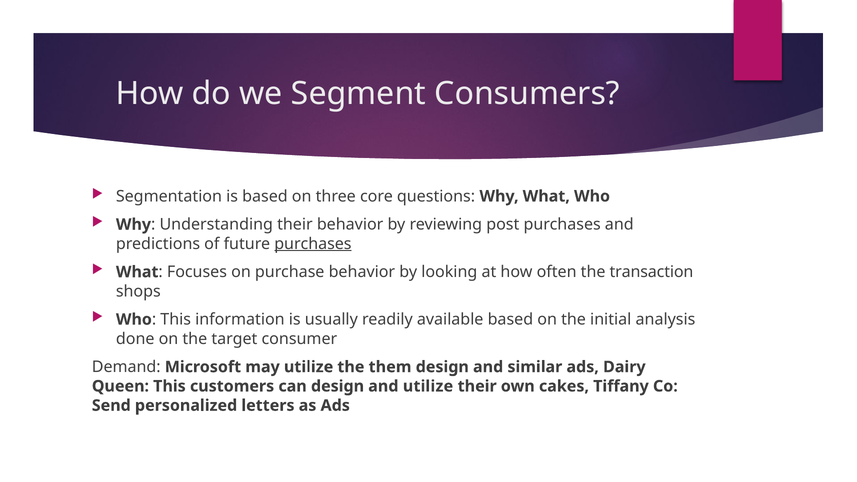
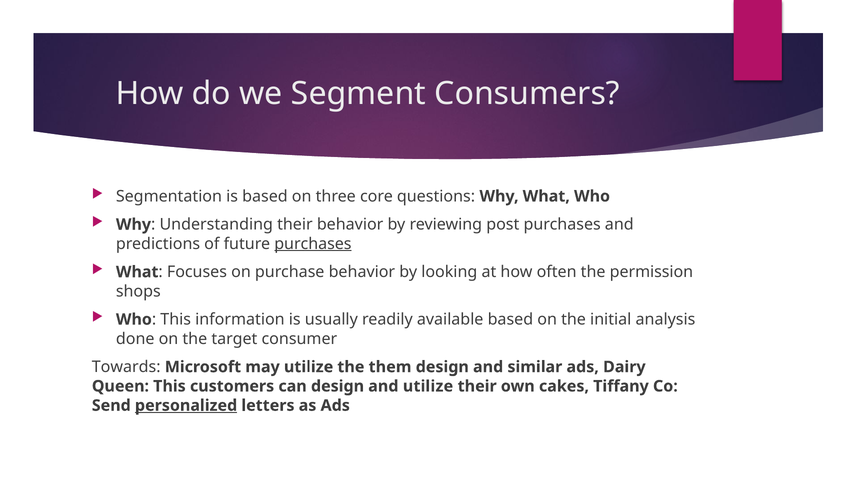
transaction: transaction -> permission (651, 272)
Demand: Demand -> Towards (126, 367)
personalized underline: none -> present (186, 406)
